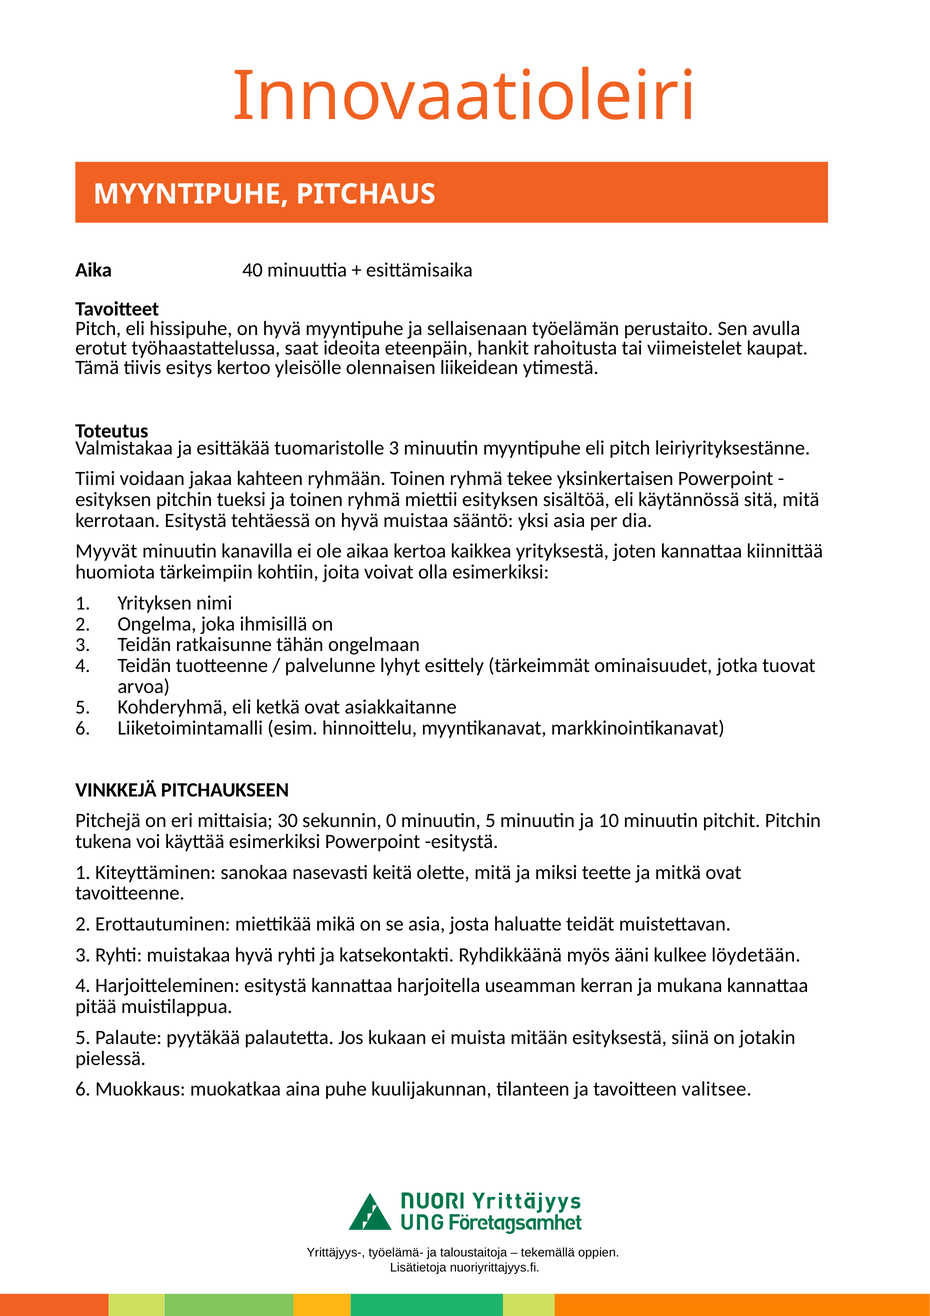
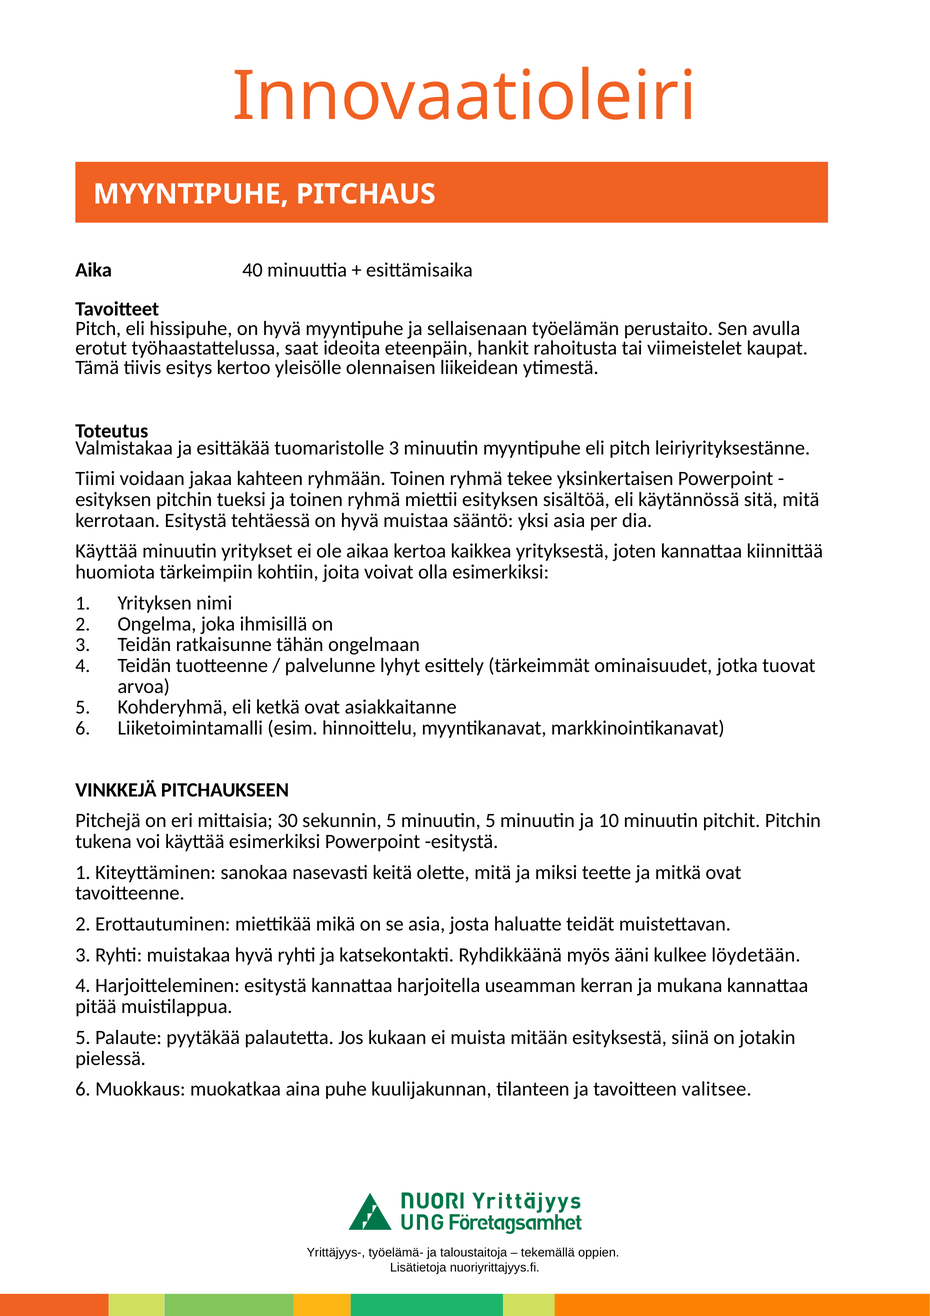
Myyvät: Myyvät -> Käyttää (106, 551)
kanavilla: kanavilla -> yritykset (257, 551)
sekunnin 0: 0 -> 5 (391, 820)
